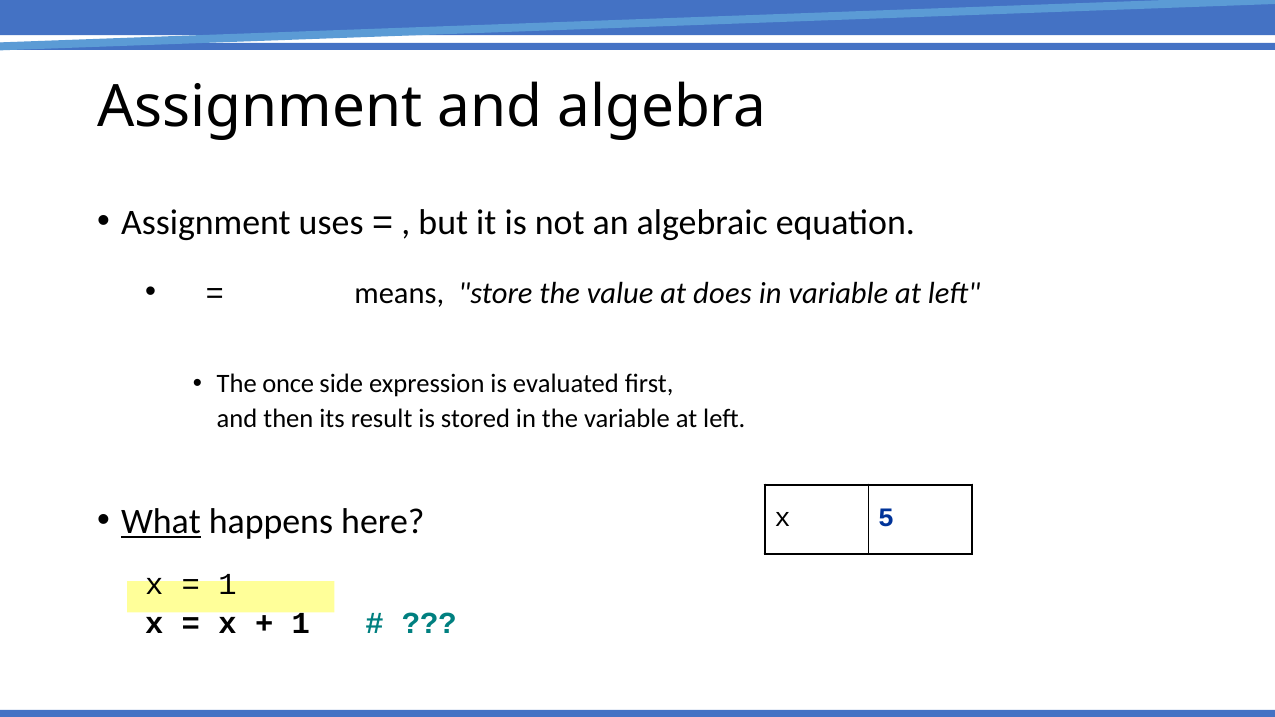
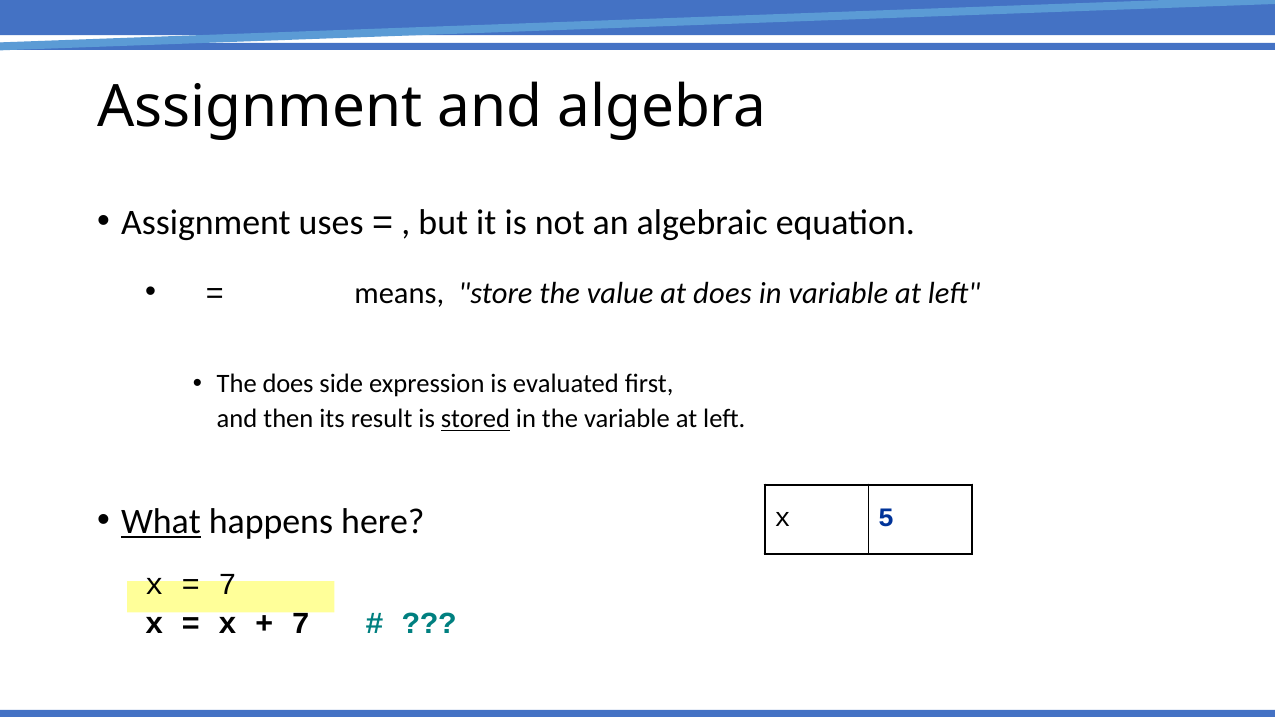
The once: once -> does (288, 384)
stored underline: none -> present (475, 419)
1: 1 -> 7 (227, 584)
1: 1 -> 7 (301, 624)
